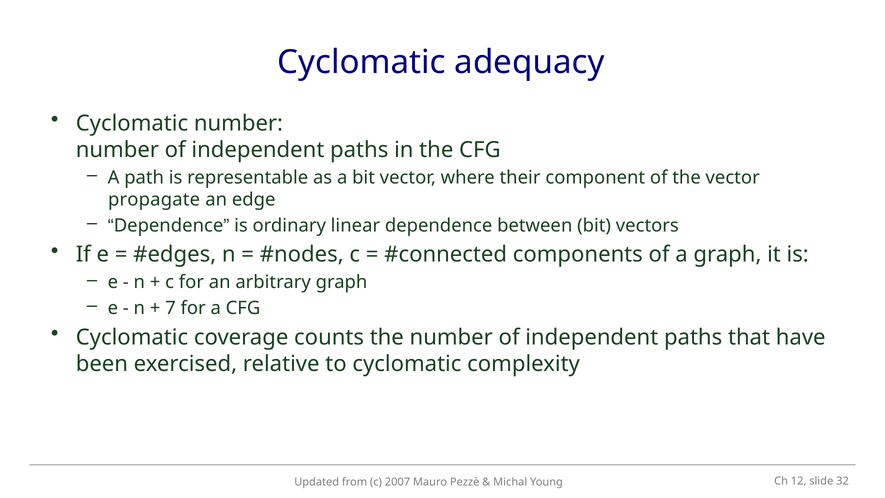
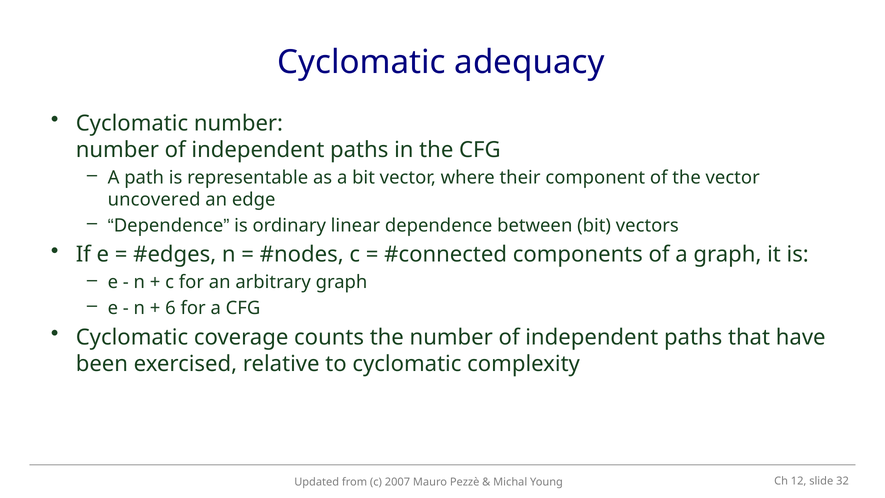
propagate: propagate -> uncovered (154, 200)
7: 7 -> 6 (170, 308)
